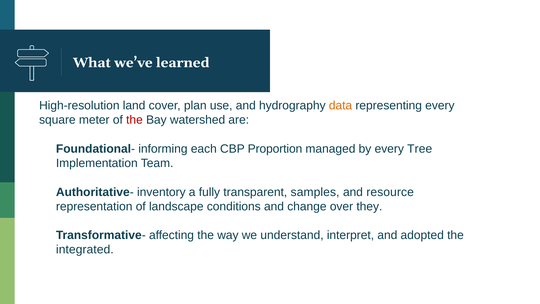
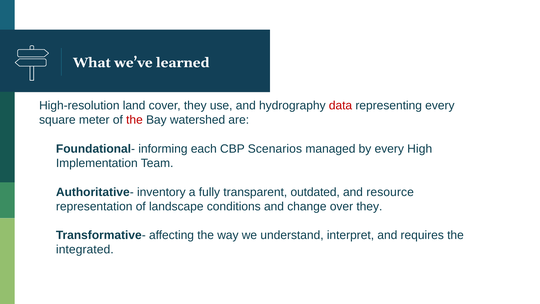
cover plan: plan -> they (195, 106)
data colour: orange -> red (341, 106)
Proportion: Proportion -> Scenarios (275, 149)
Tree: Tree -> High (420, 149)
samples: samples -> outdated (315, 192)
adopted: adopted -> requires (422, 235)
